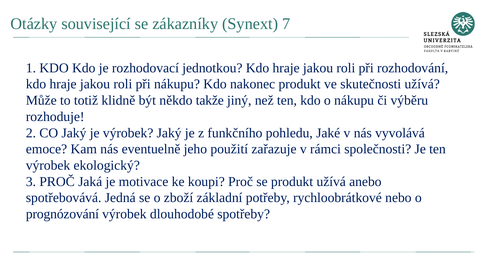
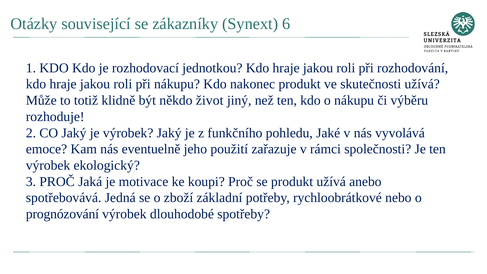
7: 7 -> 6 (286, 24)
takže: takže -> život (210, 100)
